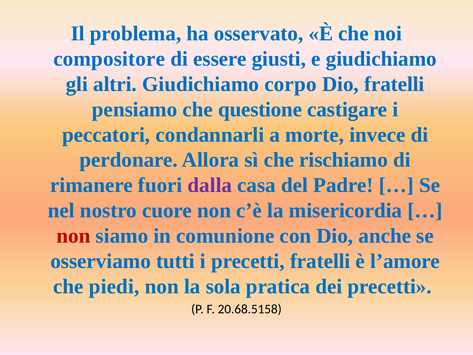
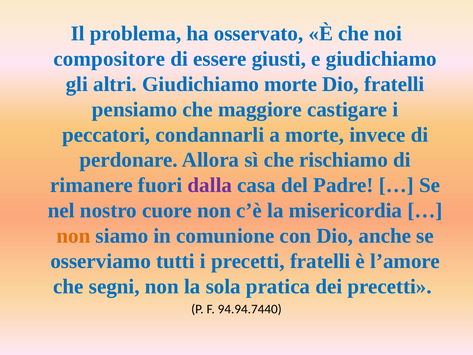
Giudichiamo corpo: corpo -> morte (291, 84)
questione: questione -> maggiore (260, 109)
non colour: red -> orange (73, 236)
piedi: piedi -> segni (114, 286)
20.68.5158: 20.68.5158 -> 94.94.7440 (250, 309)
